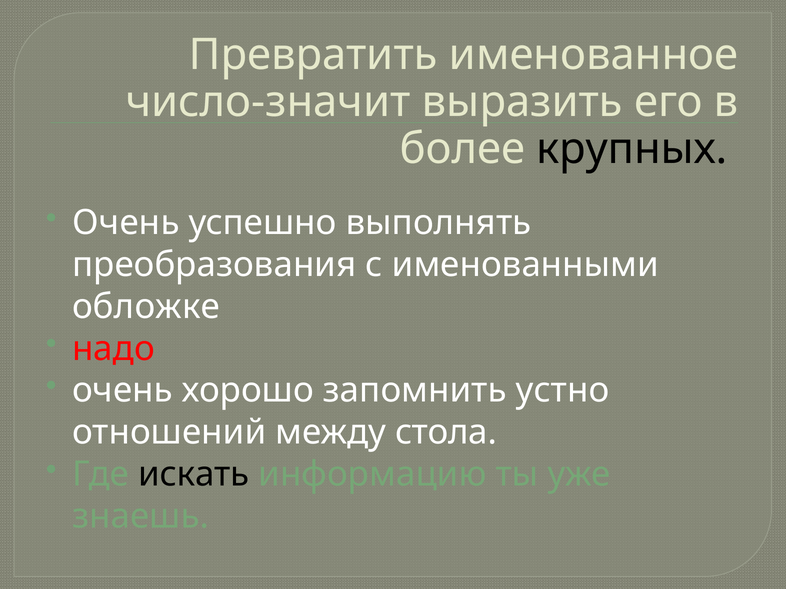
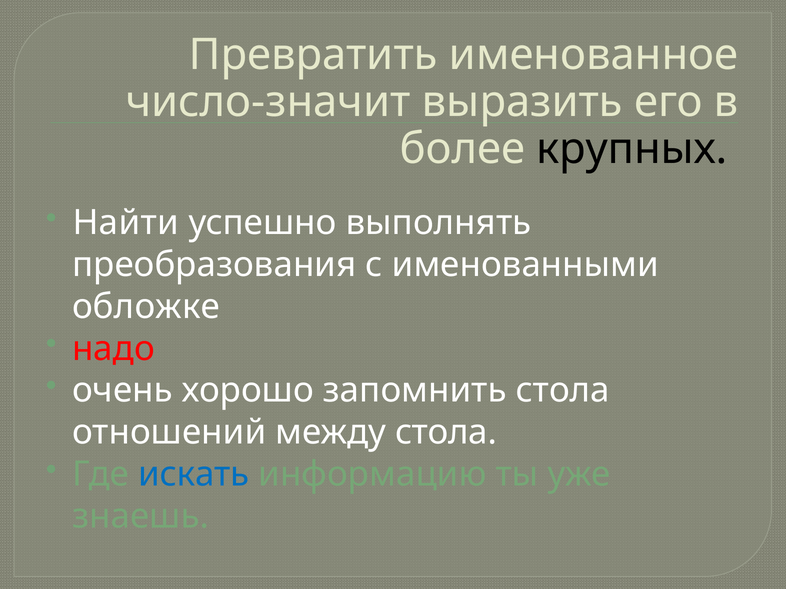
Очень: Очень -> Найти (126, 223)
запомнить устно: устно -> стола (563, 391)
искать colour: black -> blue (194, 475)
